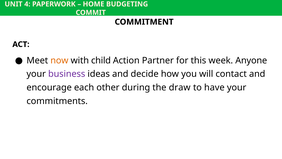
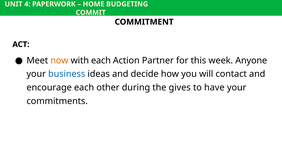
with child: child -> each (101, 60)
business colour: purple -> blue (67, 74)
draw: draw -> gives (180, 87)
